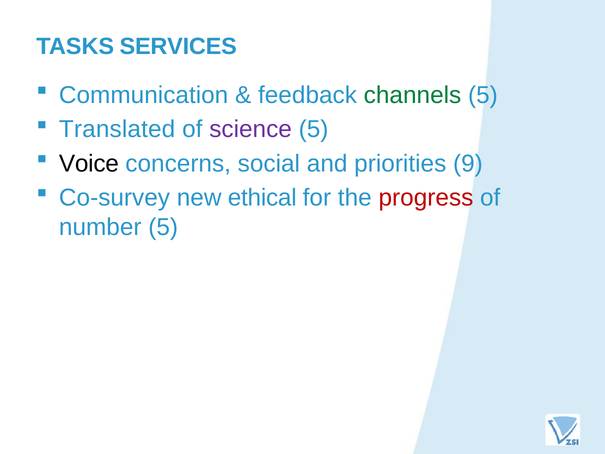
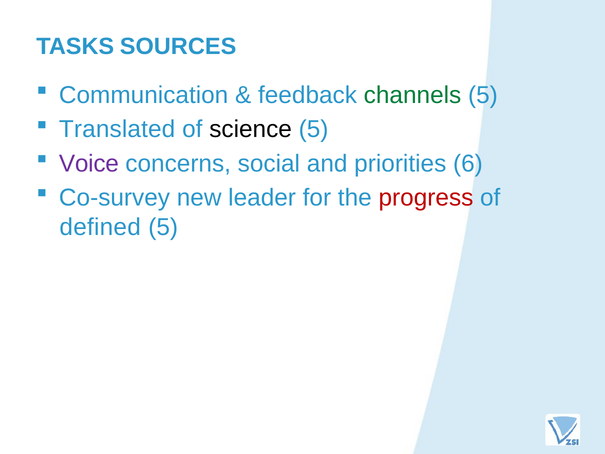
SERVICES: SERVICES -> SOURCES (178, 46)
science colour: purple -> black (251, 129)
Voice colour: black -> purple (89, 163)
9: 9 -> 6 (468, 163)
ethical: ethical -> leader (262, 198)
number: number -> defined (100, 227)
